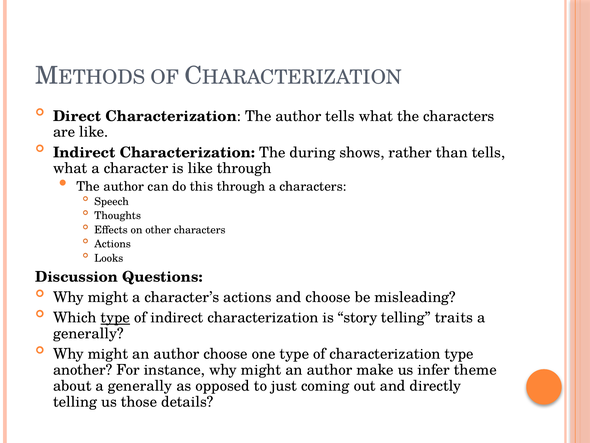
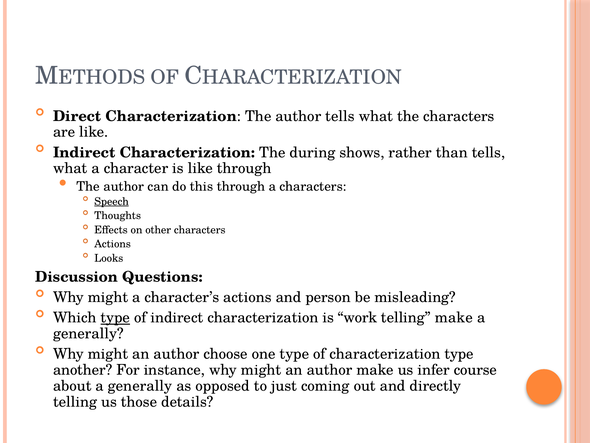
Speech underline: none -> present (112, 201)
and choose: choose -> person (328, 297)
story: story -> work (358, 317)
telling traits: traits -> make (454, 317)
theme: theme -> course (475, 370)
